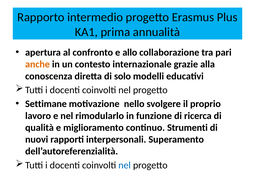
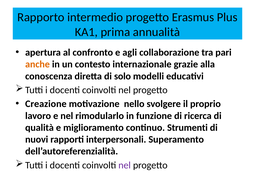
allo: allo -> agli (130, 53)
Settimane: Settimane -> Creazione (46, 104)
nel colour: blue -> purple (125, 165)
